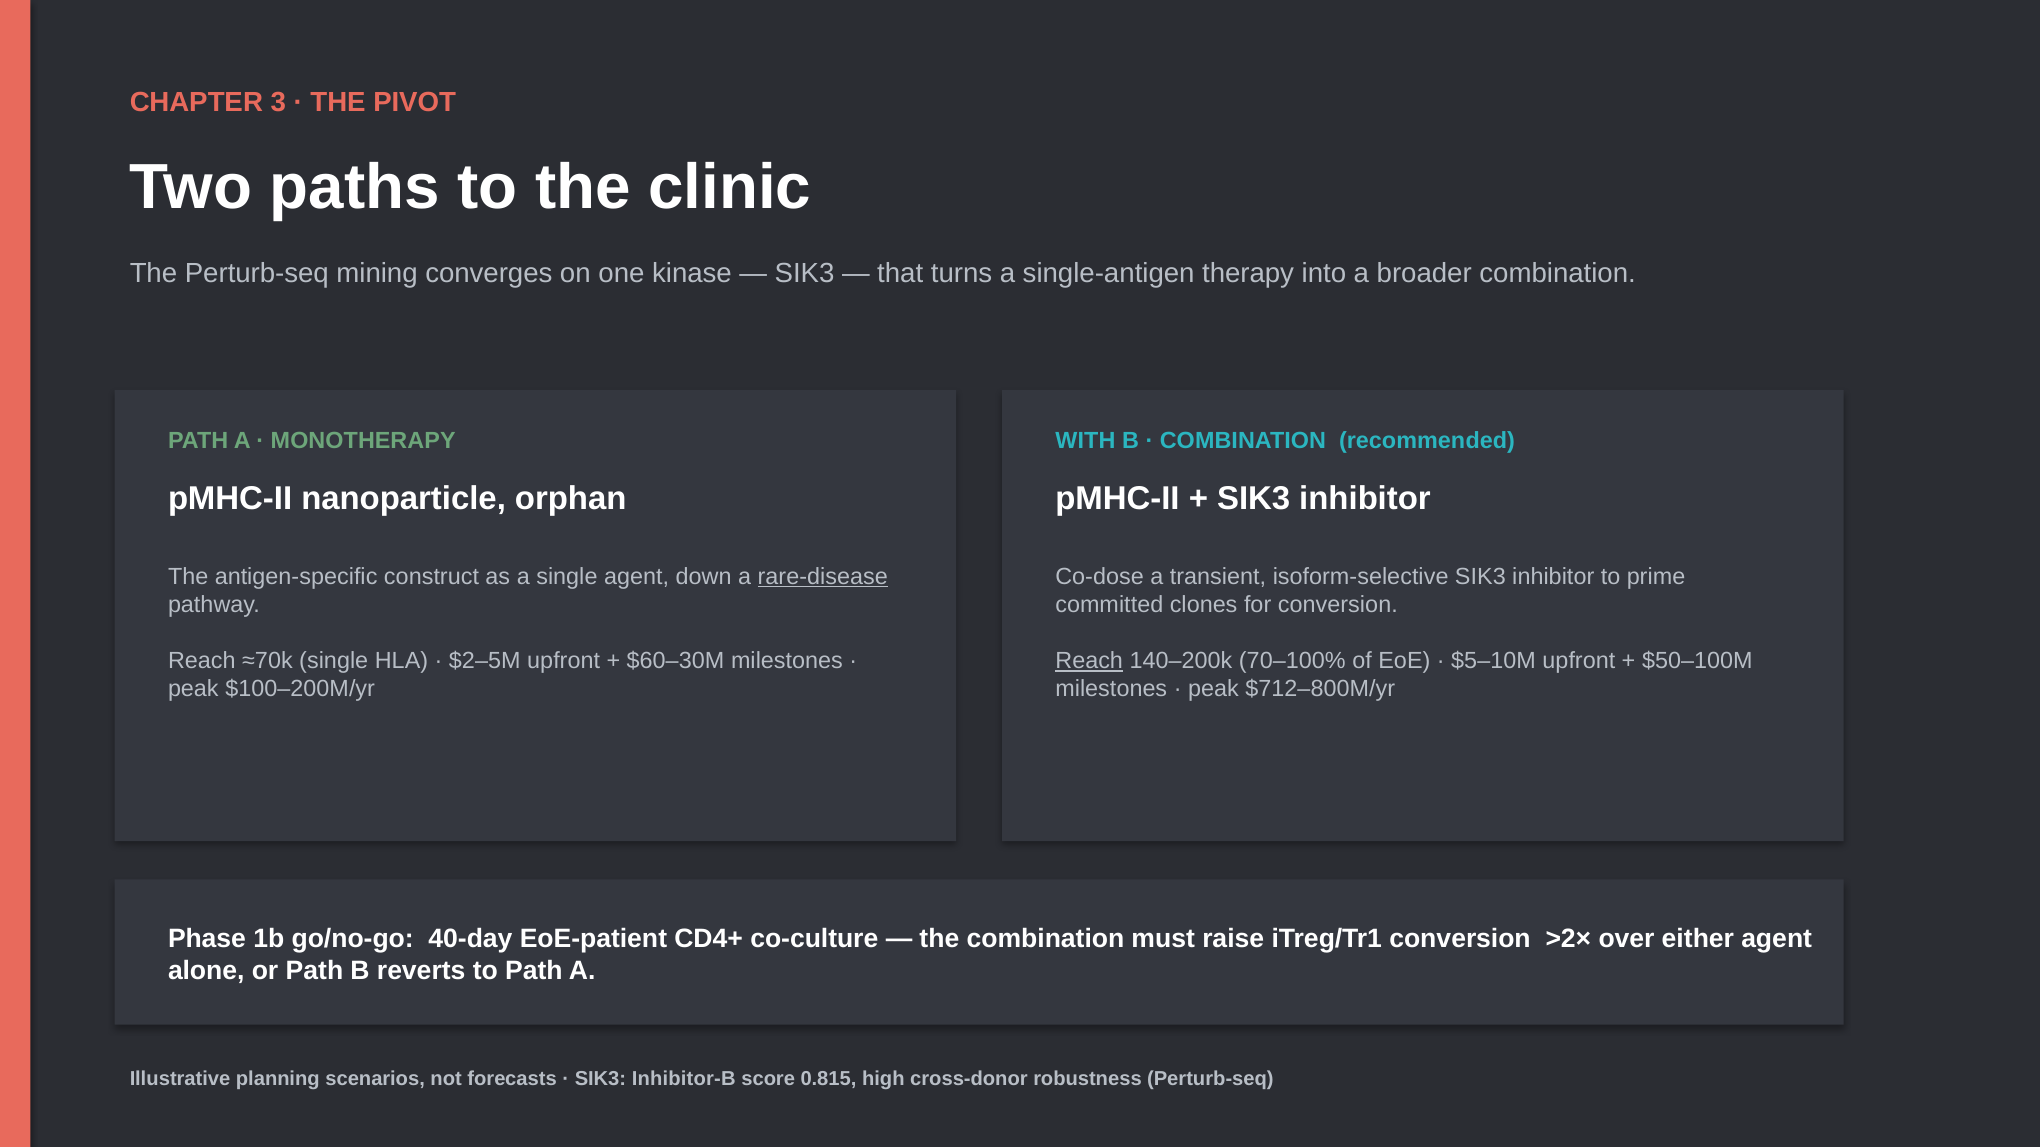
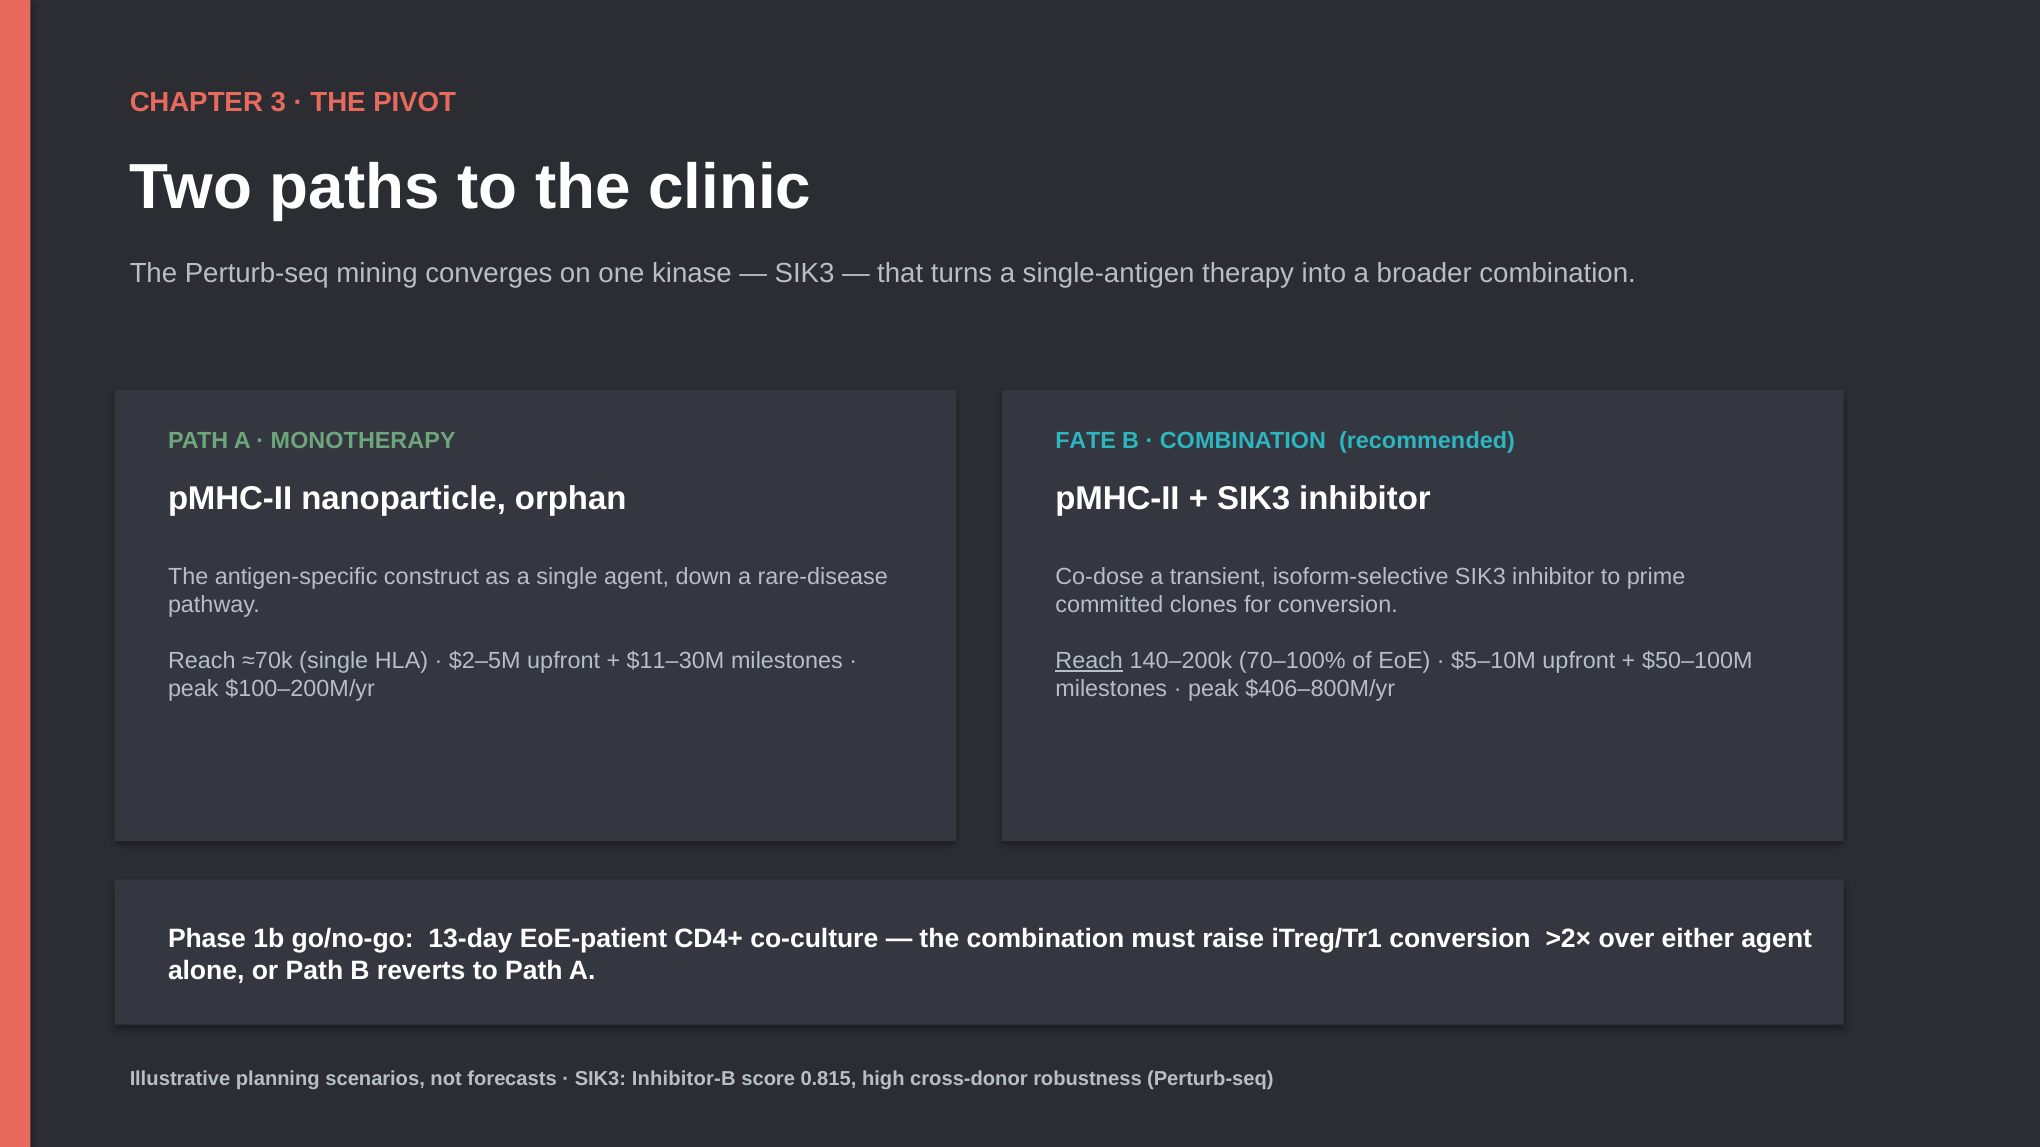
WITH: WITH -> FATE (1086, 441)
rare-disease underline: present -> none (823, 577)
$60–30M: $60–30M -> $11–30M (675, 661)
$712–800M/yr: $712–800M/yr -> $406–800M/yr (1320, 689)
40-day: 40-day -> 13-day (470, 939)
